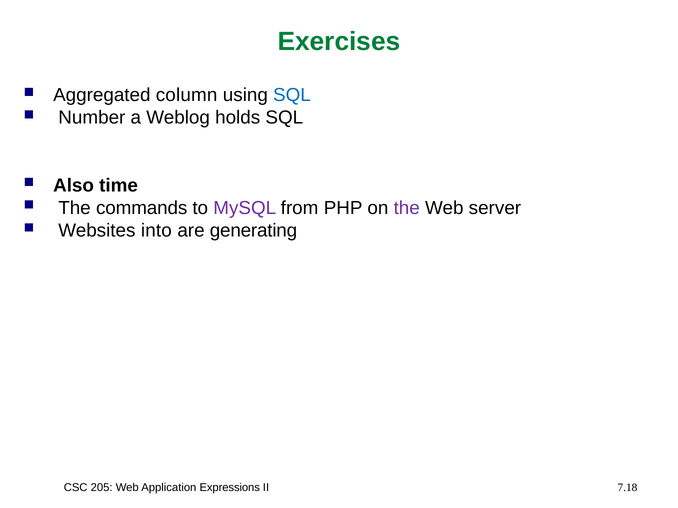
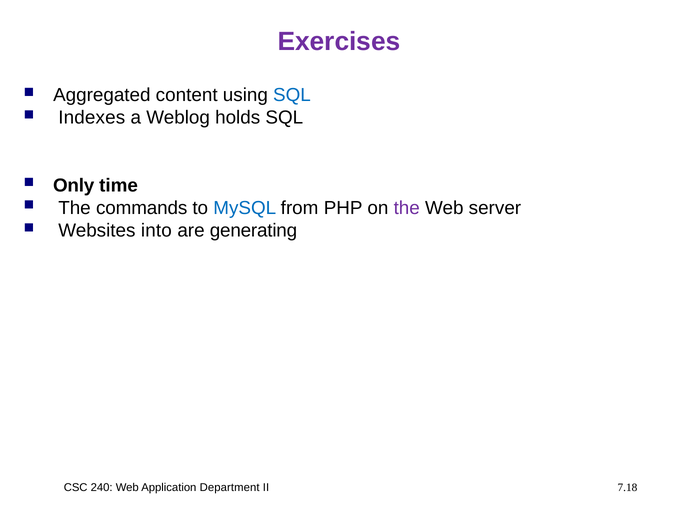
Exercises colour: green -> purple (339, 41)
column: column -> content (187, 95)
Number: Number -> Indexes (92, 118)
Also: Also -> Only (74, 186)
MySQL colour: purple -> blue (245, 208)
205: 205 -> 240 (102, 488)
Expressions: Expressions -> Department (230, 488)
